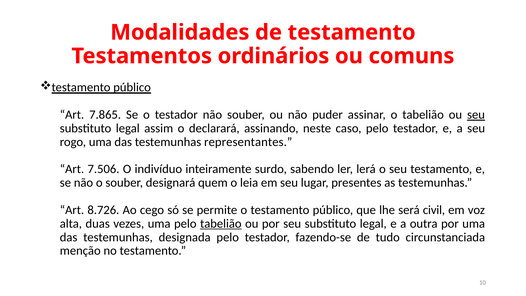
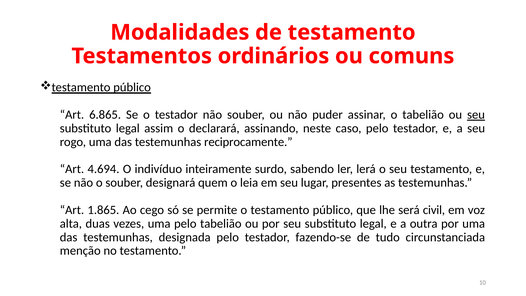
7.865: 7.865 -> 6.865 (105, 115)
representantes: representantes -> reciprocamente (248, 142)
7.506: 7.506 -> 4.694 (104, 169)
8.726: 8.726 -> 1.865 (103, 210)
tabelião underline: present -> none (221, 223)
